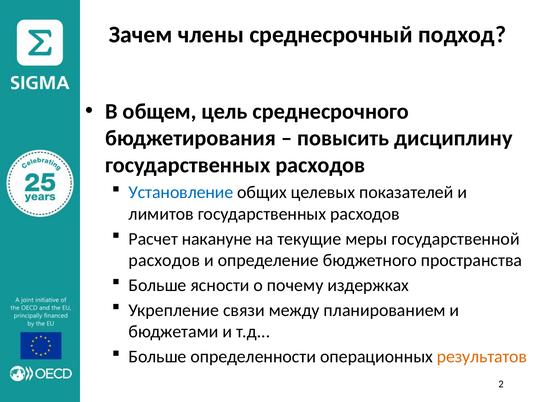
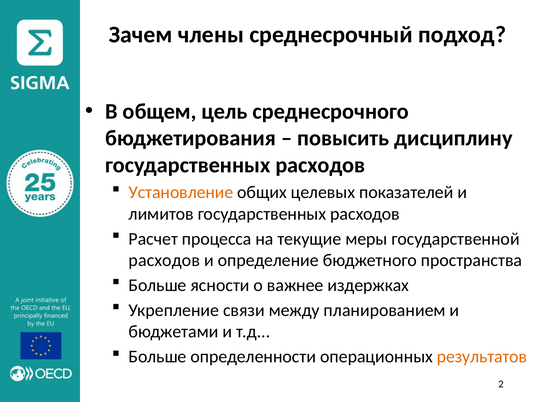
Установление colour: blue -> orange (181, 192)
накануне: накануне -> процесса (217, 238)
почему: почему -> важнее (295, 285)
